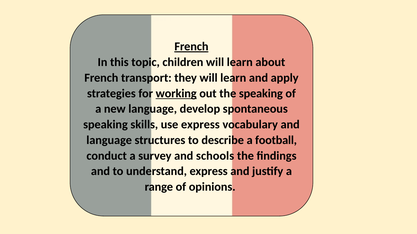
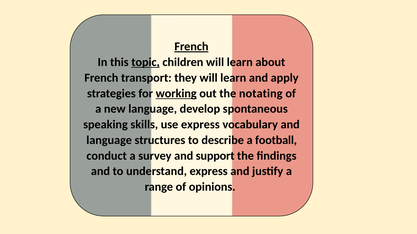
topic underline: none -> present (146, 62)
the speaking: speaking -> notating (261, 94)
schools: schools -> support (215, 156)
